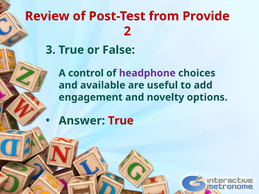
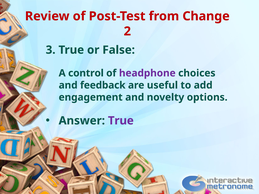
Provide: Provide -> Change (206, 16)
available: available -> feedback (103, 85)
True colour: red -> purple (121, 121)
